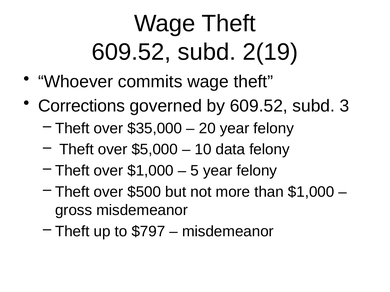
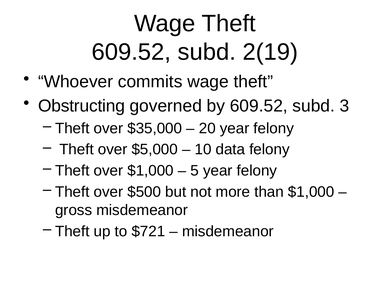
Corrections: Corrections -> Obstructing (81, 106)
$797: $797 -> $721 (148, 232)
